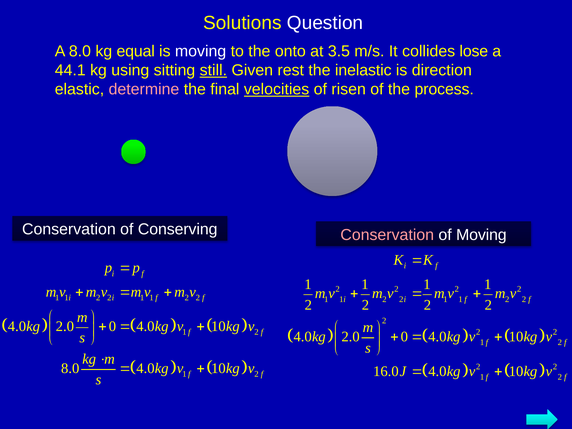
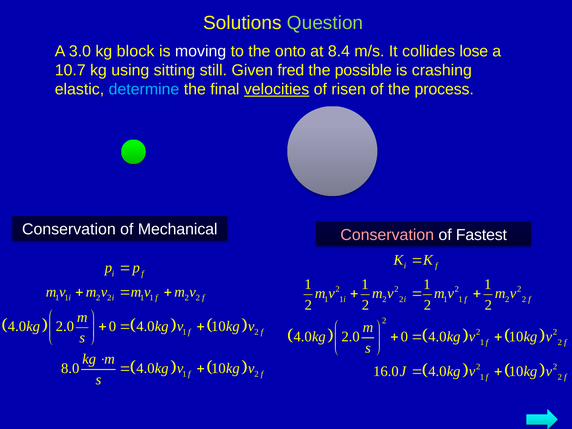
Question colour: white -> light green (325, 23)
A 8.0: 8.0 -> 3.0 (80, 51)
equal: equal -> block (136, 51)
3.5: 3.5 -> 8.4 (339, 51)
44.1: 44.1 -> 10.7 (70, 70)
still underline: present -> none (213, 70)
rest: rest -> fred (291, 70)
inelastic: inelastic -> possible (363, 70)
direction: direction -> crashing (442, 70)
determine colour: pink -> light blue (144, 89)
Conserving: Conserving -> Mechanical (178, 229)
of Moving: Moving -> Fastest (481, 235)
